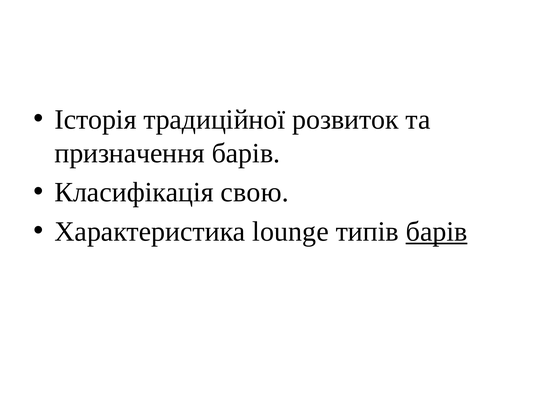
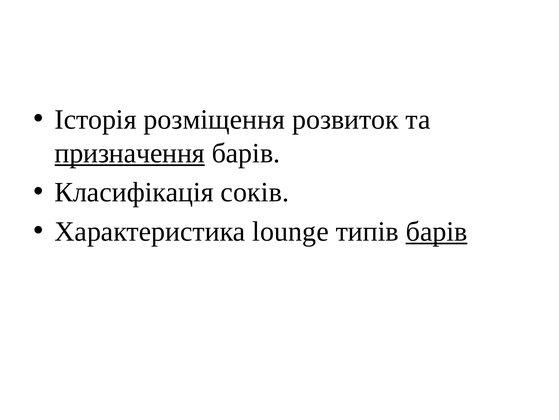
традиційної: традиційної -> розміщення (214, 119)
призначення underline: none -> present (130, 153)
свою: свою -> соків (255, 192)
